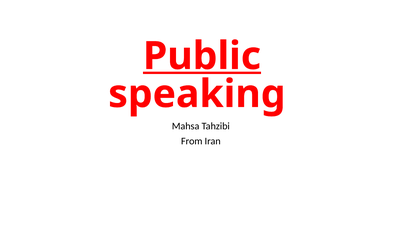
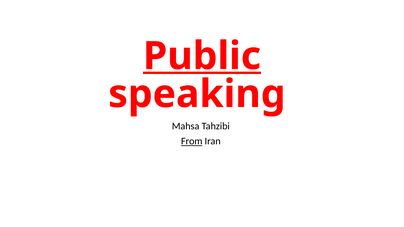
From underline: none -> present (192, 141)
